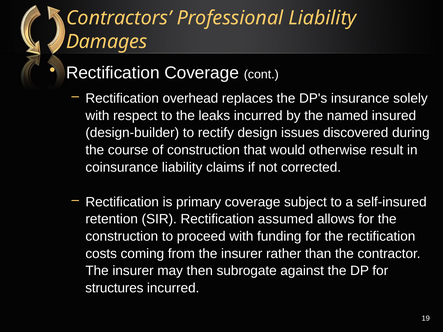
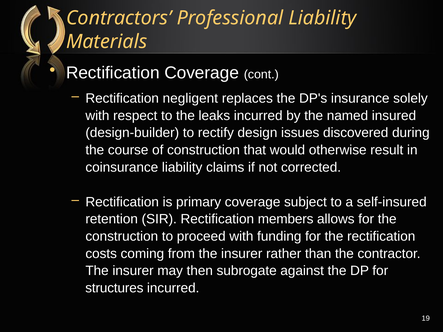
Damages: Damages -> Materials (107, 42)
overhead: overhead -> negligent (190, 98)
assumed: assumed -> members (286, 219)
